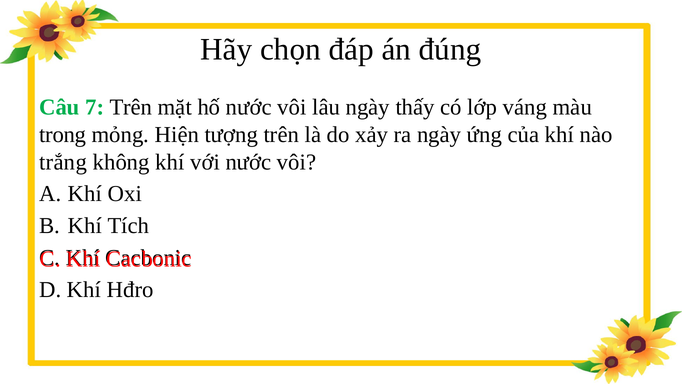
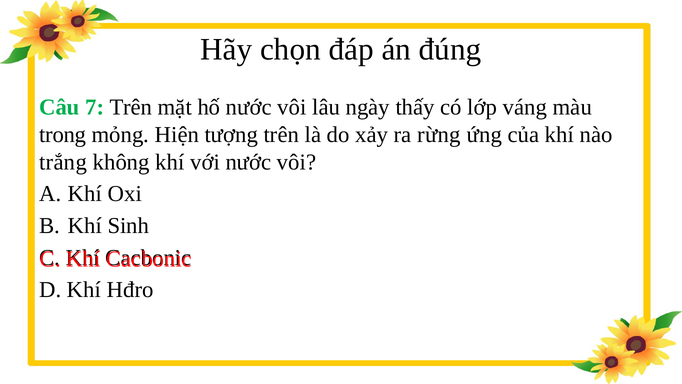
ra ngày: ngày -> rừng (439, 135)
Tích: Tích -> Sinh (128, 226)
